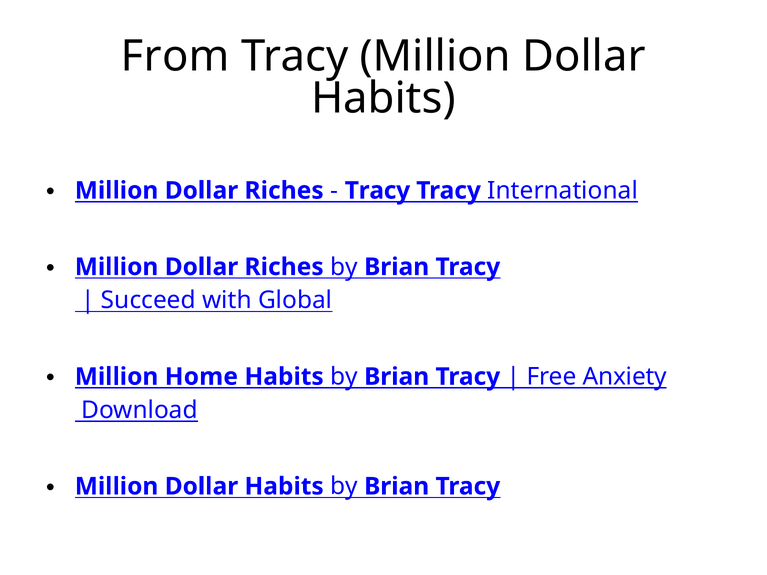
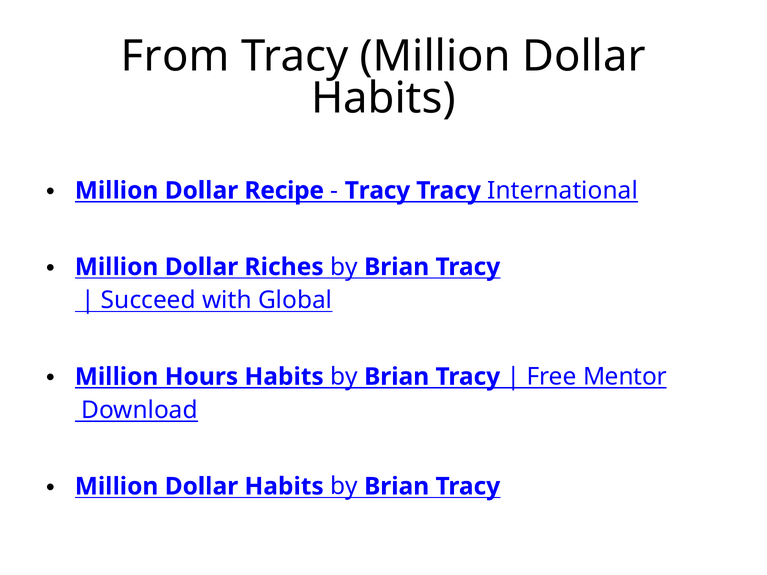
Riches: Riches -> Recipe (284, 191)
Home: Home -> Hours (201, 377)
Anxiety: Anxiety -> Mentor (625, 377)
